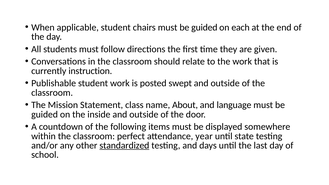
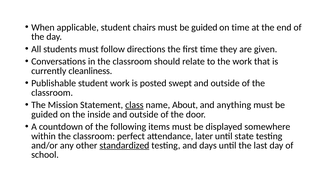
on each: each -> time (240, 27)
instruction: instruction -> cleanliness (90, 71)
class underline: none -> present (134, 105)
language: language -> anything (234, 105)
year: year -> later (204, 136)
